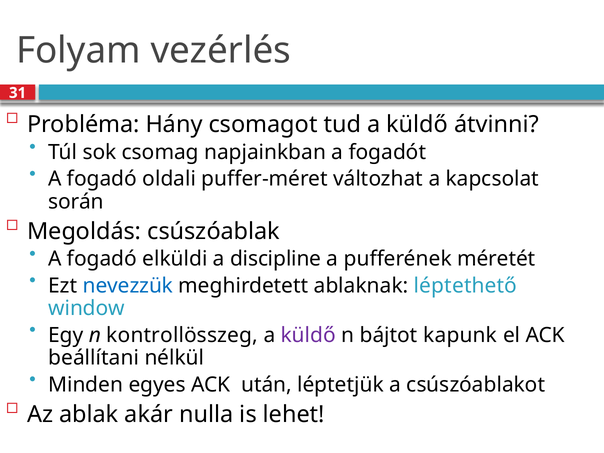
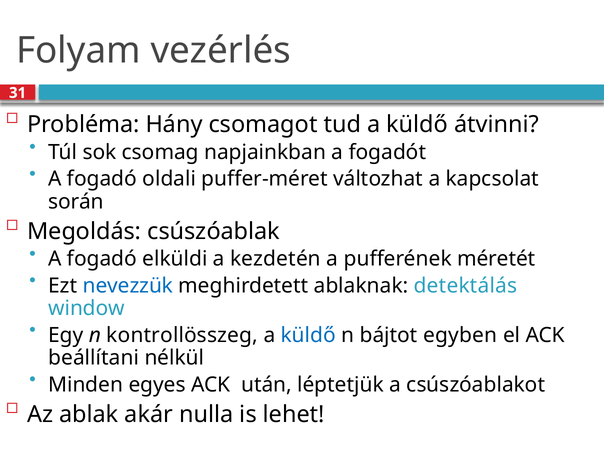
discipline: discipline -> kezdetén (276, 259)
léptethető: léptethető -> detektálás (465, 286)
küldő colour: purple -> blue (308, 335)
kapunk: kapunk -> egyben (460, 335)
